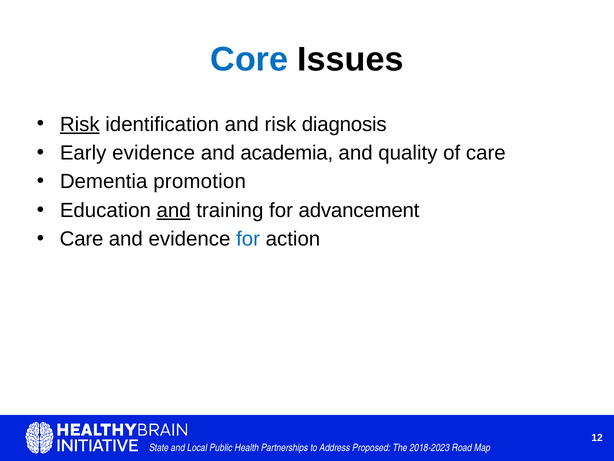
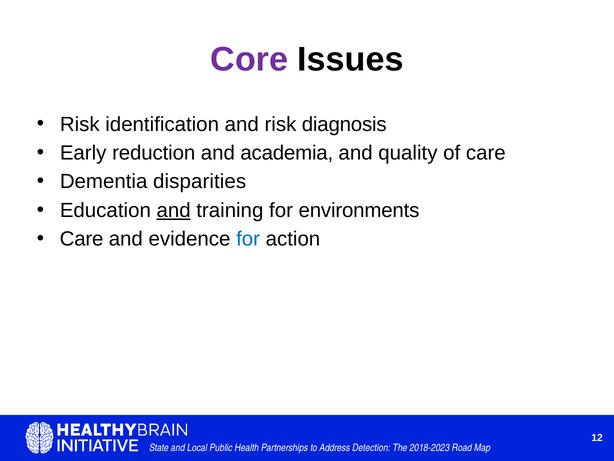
Core colour: blue -> purple (249, 59)
Risk underline: present -> none (80, 124)
Early evidence: evidence -> reduction (154, 153)
promotion: promotion -> disparities (200, 182)
advancement: advancement -> environments (359, 210)
Proposed: Proposed -> Detection (371, 447)
